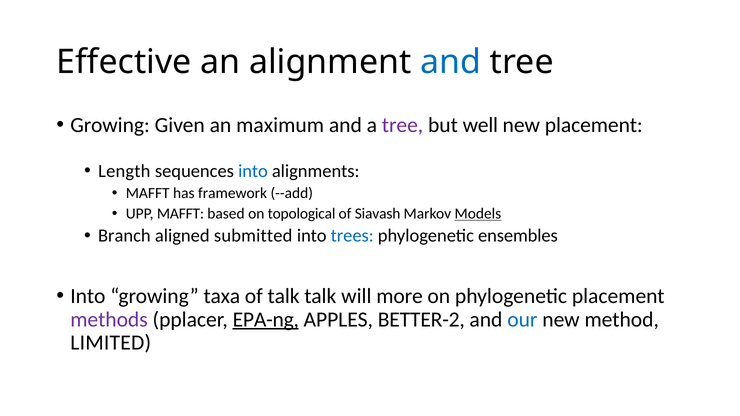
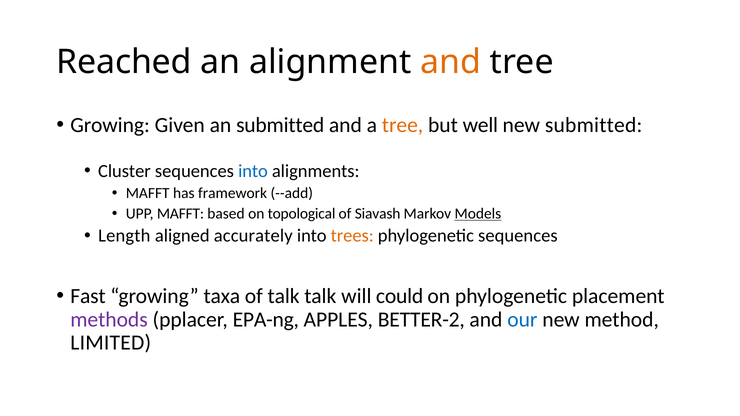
Effective: Effective -> Reached (124, 62)
and colour: blue -> orange (451, 62)
an maximum: maximum -> submitted (280, 125)
tree colour: purple -> orange (403, 125)
new placement: placement -> submitted (594, 125)
Length: Length -> Cluster (124, 171)
Branch: Branch -> Length (124, 236)
submitted: submitted -> accurately (253, 236)
trees colour: blue -> orange (352, 236)
phylogenetic ensembles: ensembles -> sequences (518, 236)
Into: Into -> Fast (88, 296)
more: more -> could (400, 296)
EPA-ng underline: present -> none (266, 320)
